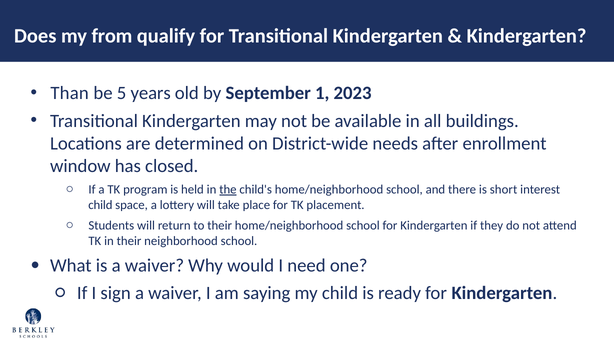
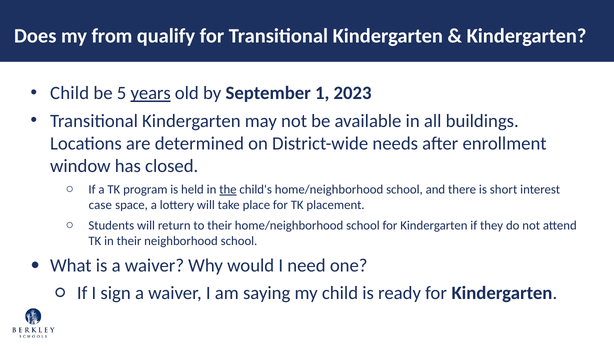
Than: Than -> Child (70, 93)
years underline: none -> present (151, 93)
child: child -> case (100, 205)
